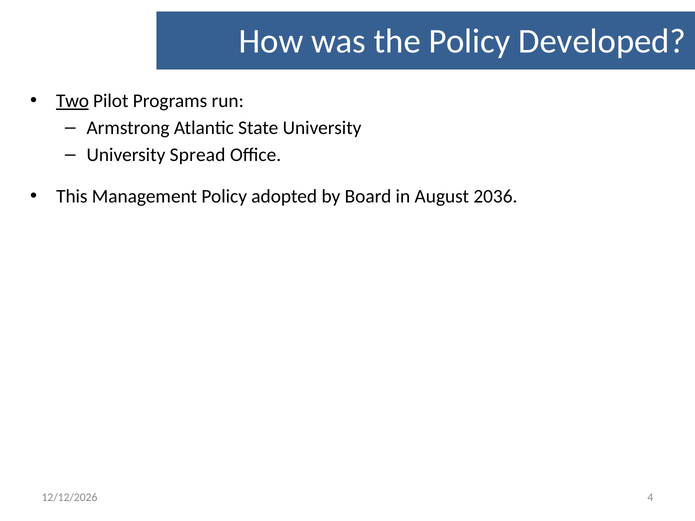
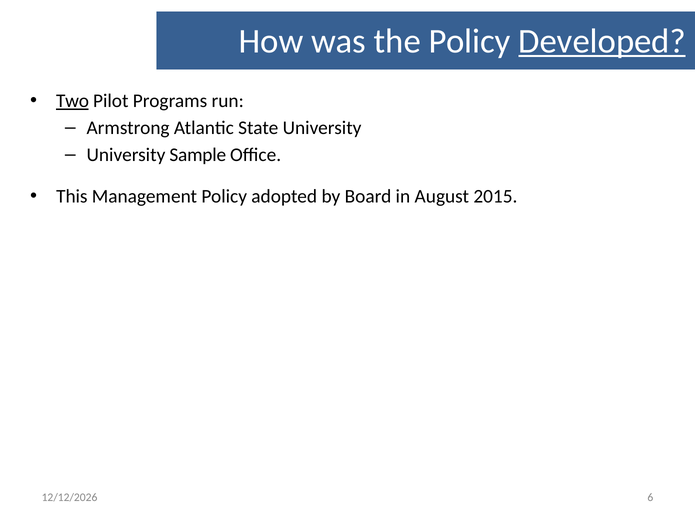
Developed underline: none -> present (602, 41)
Spread: Spread -> Sample (198, 155)
2036: 2036 -> 2015 (495, 196)
4: 4 -> 6 (650, 498)
